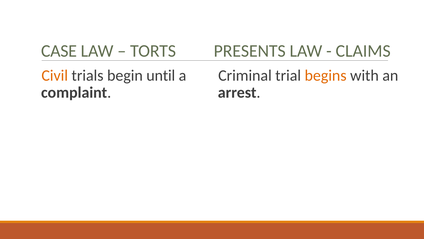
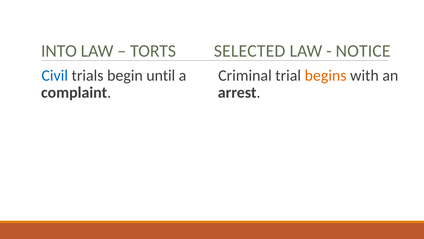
CASE: CASE -> INTO (59, 51)
PRESENTS: PRESENTS -> SELECTED (250, 51)
CLAIMS: CLAIMS -> NOTICE (363, 51)
Civil colour: orange -> blue (55, 75)
